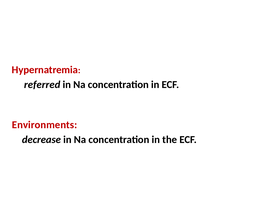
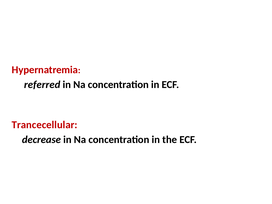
Environments: Environments -> Trancecellular (45, 125)
